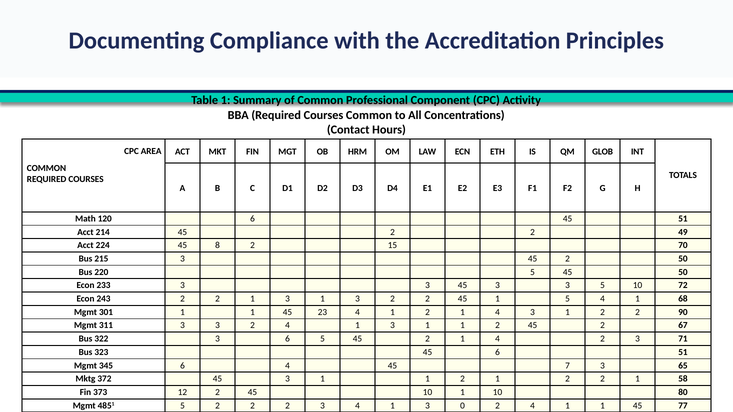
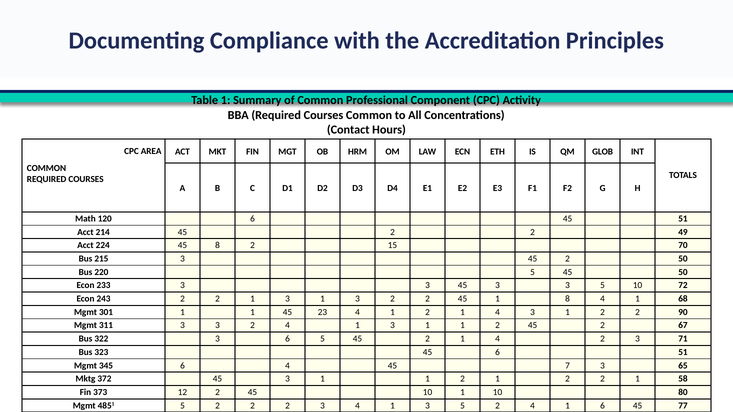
1 5: 5 -> 8 (568, 299)
1 3 0: 0 -> 5 (462, 406)
4 1 1: 1 -> 6 (603, 406)
